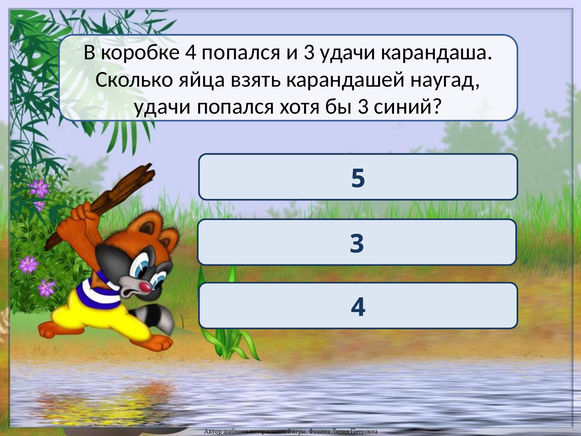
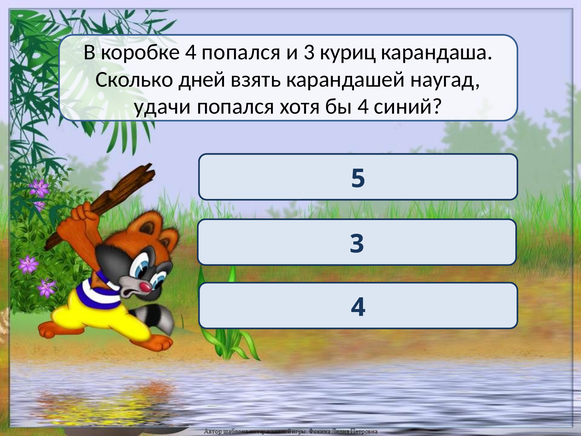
3 удачи: удачи -> куриц (348, 52)
яйца: яйца -> дней (202, 79)
бы 3: 3 -> 4 (363, 106)
